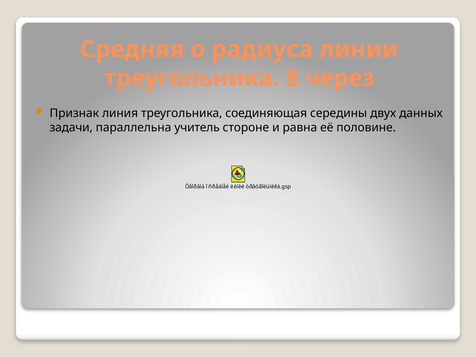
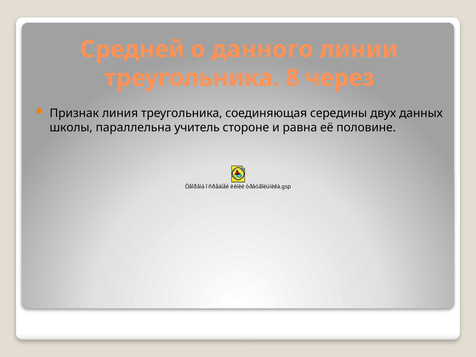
Средняя: Средняя -> Средней (132, 49)
радиуса: радиуса -> данного (262, 49)
задачи: задачи -> школы (71, 127)
